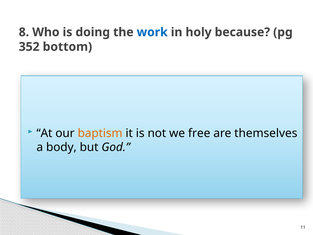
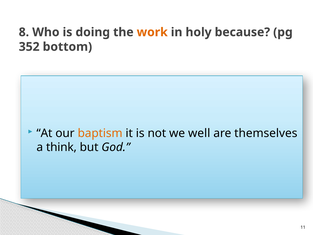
work colour: blue -> orange (152, 32)
free: free -> well (199, 133)
body: body -> think (61, 147)
